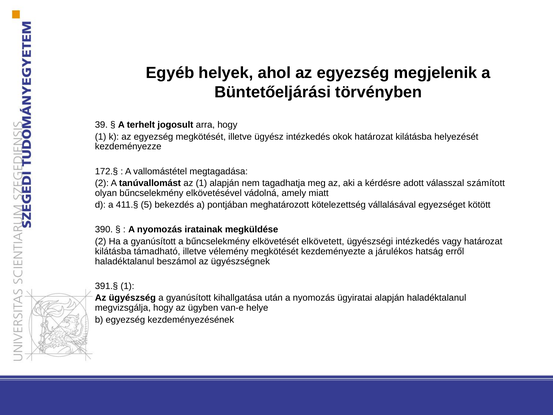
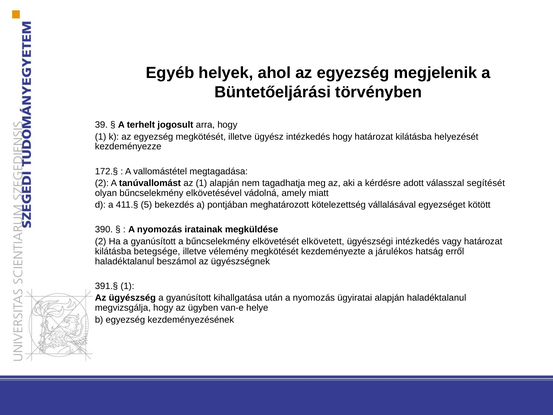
intézkedés okok: okok -> hogy (342, 137)
számított: számított -> segítését (486, 183)
támadható: támadható -> betegsége (157, 251)
